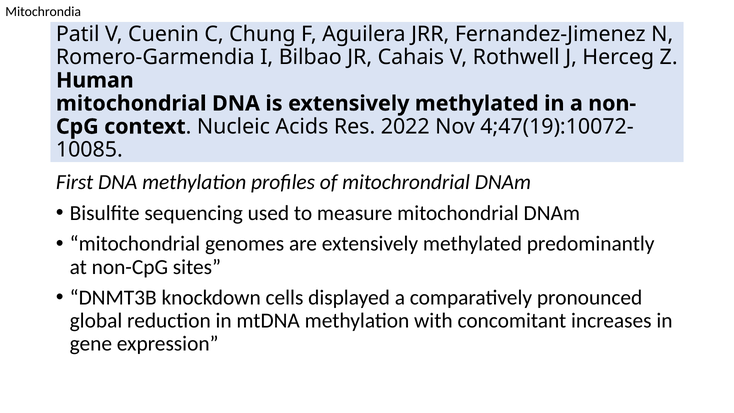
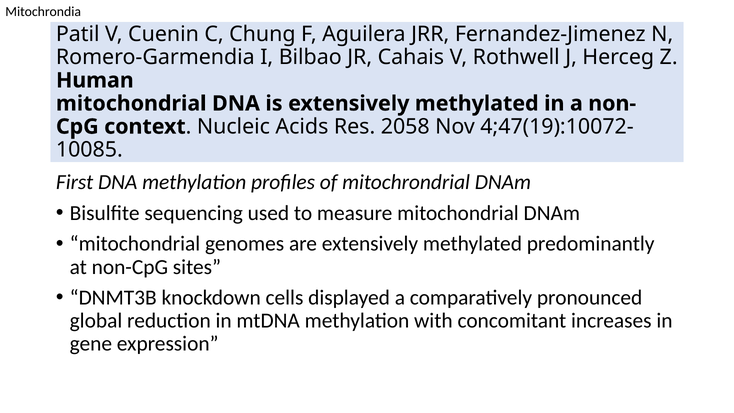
2022: 2022 -> 2058 (405, 127)
